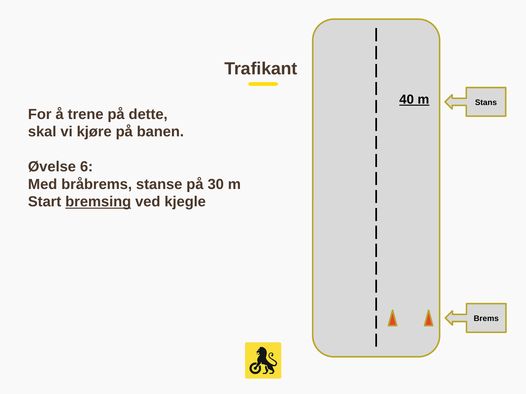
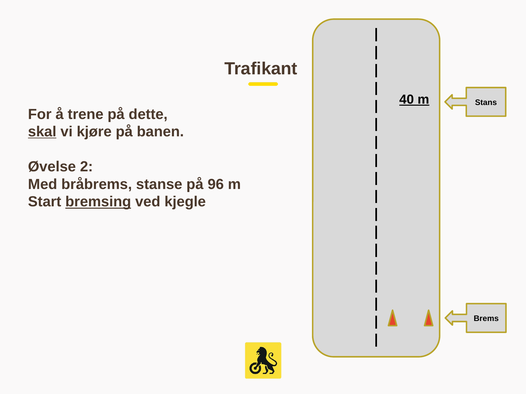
skal underline: none -> present (42, 132)
6: 6 -> 2 (87, 167)
30: 30 -> 96 (216, 185)
